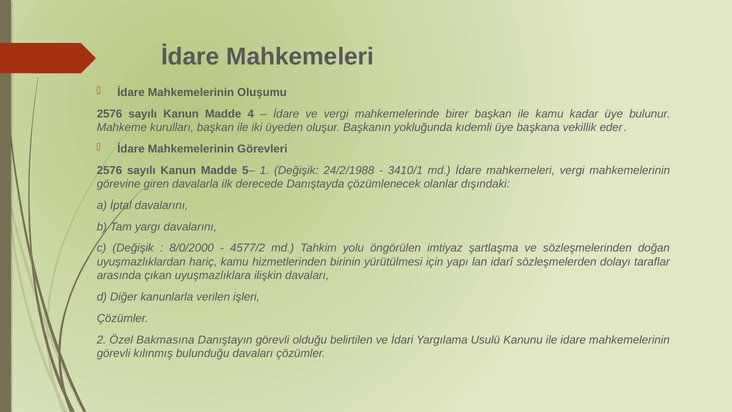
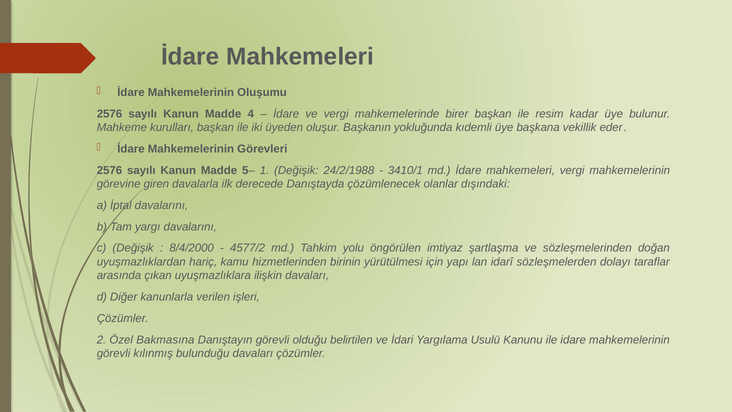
ile kamu: kamu -> resim (550, 114)
8/0/2000: 8/0/2000 -> 8/4/2000 (192, 248)
